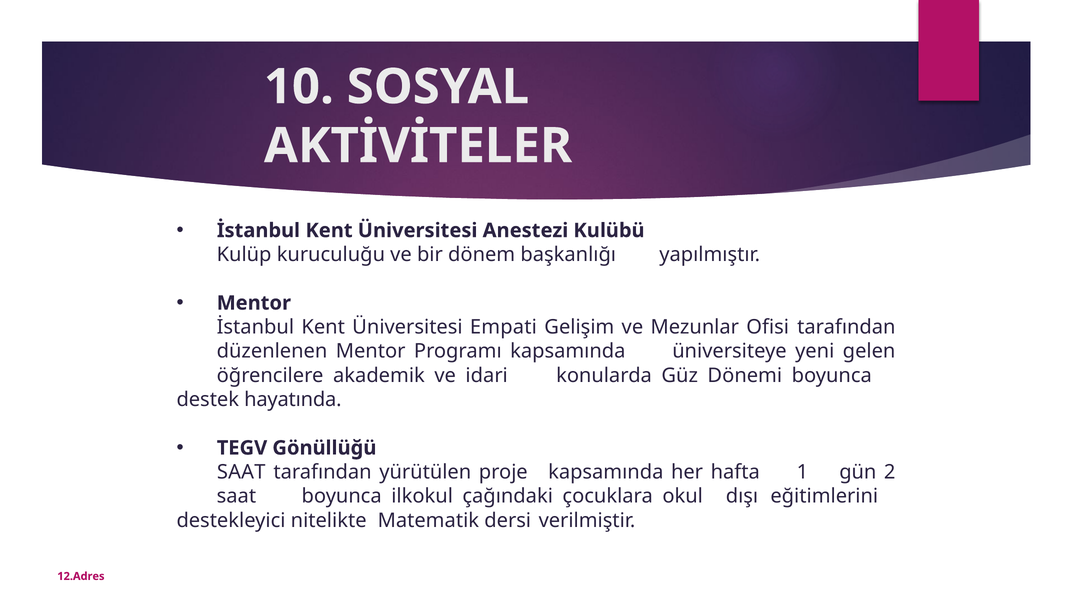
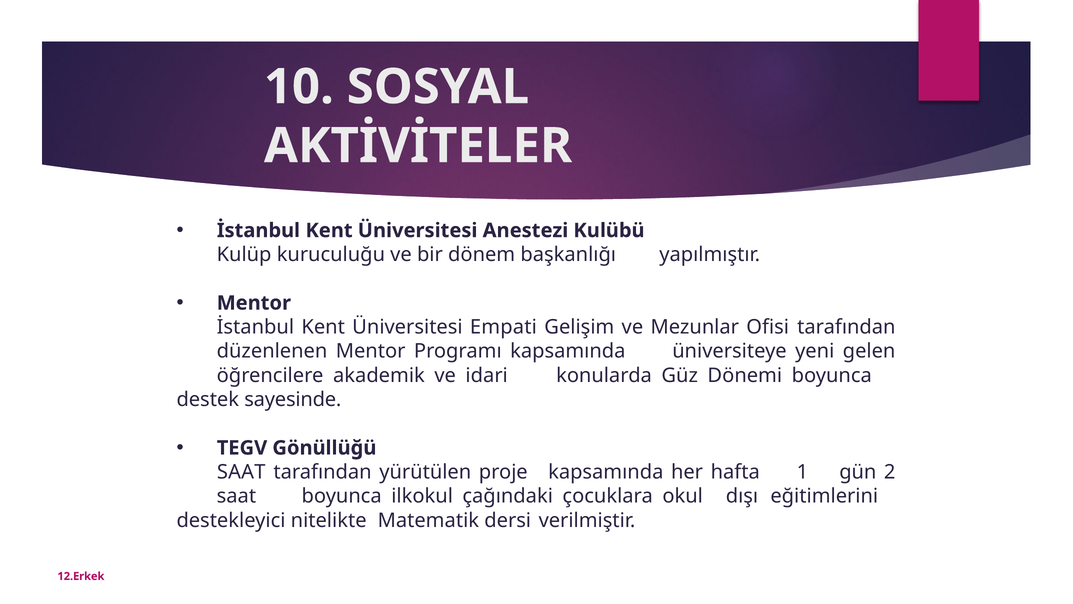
hayatında: hayatında -> sayesinde (293, 399)
12.Adres: 12.Adres -> 12.Erkek (81, 576)
